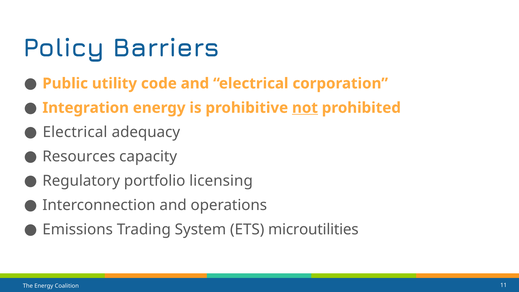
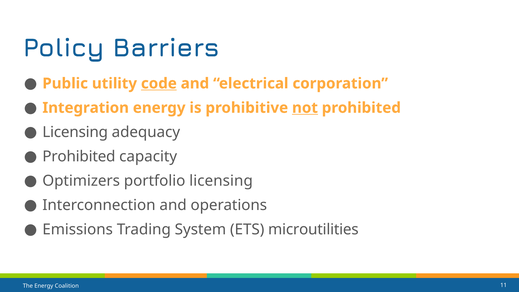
code underline: none -> present (159, 83)
Electrical: Electrical -> Licensing (75, 132)
Resources: Resources -> Prohibited (79, 156)
Regulatory: Regulatory -> Optimizers (81, 181)
